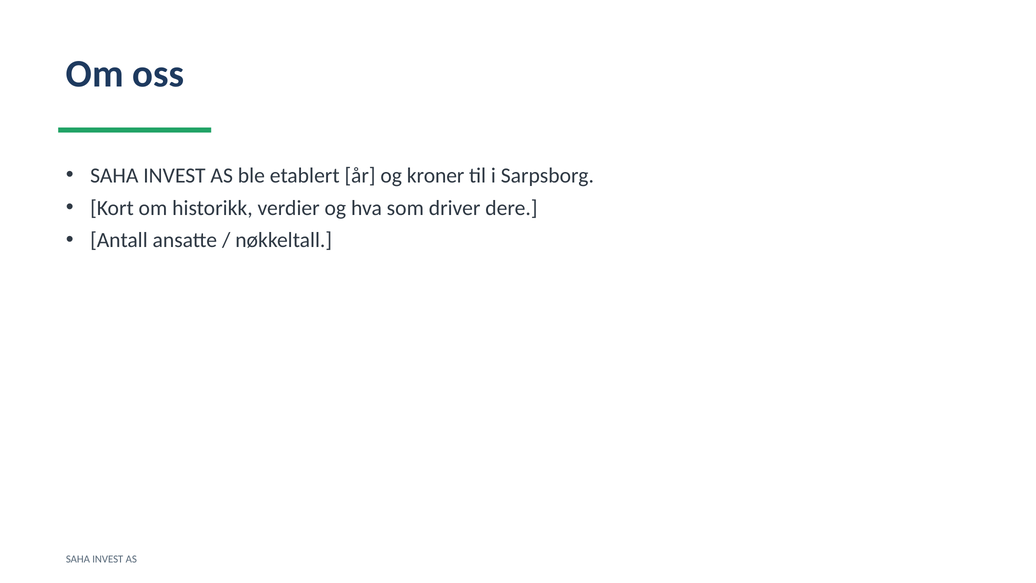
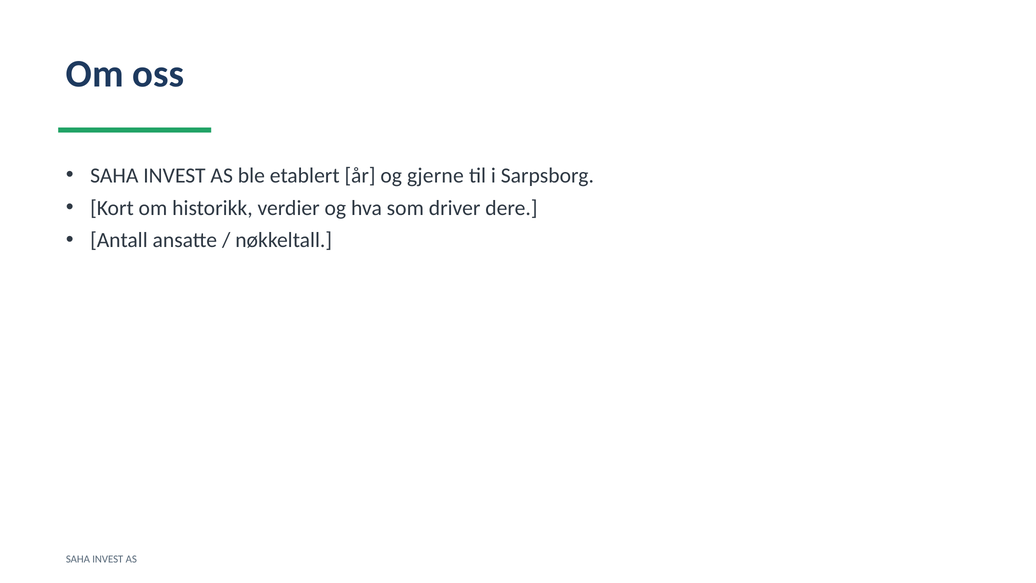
kroner: kroner -> gjerne (435, 175)
